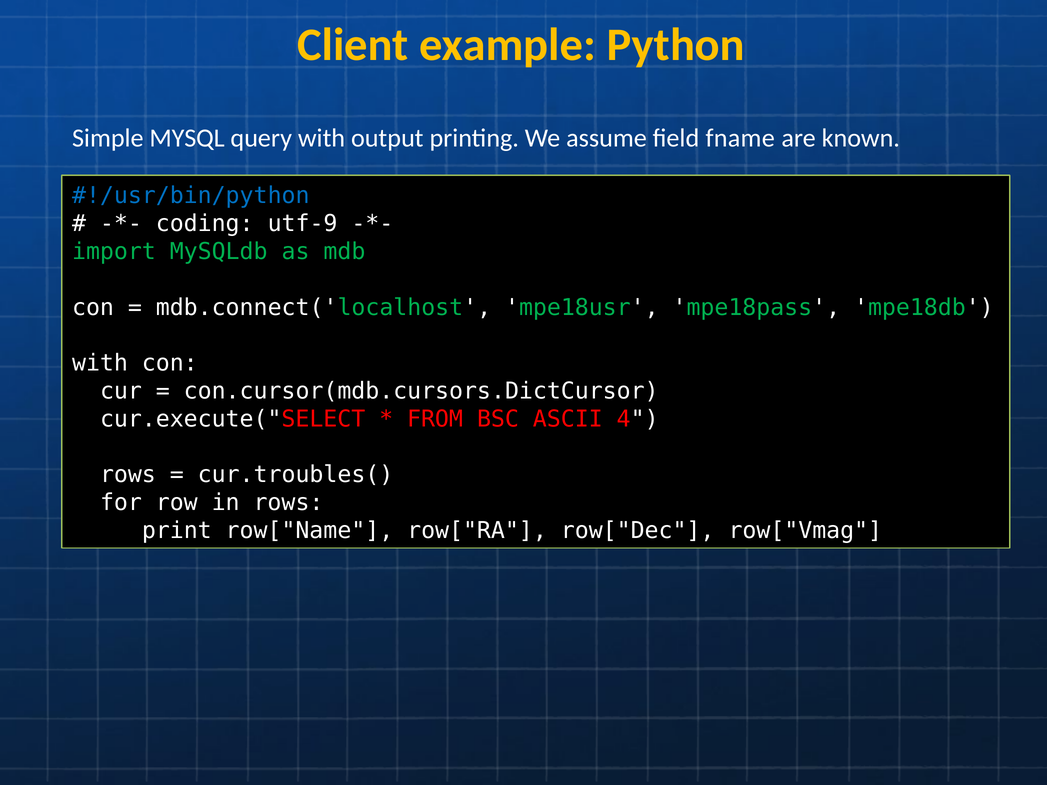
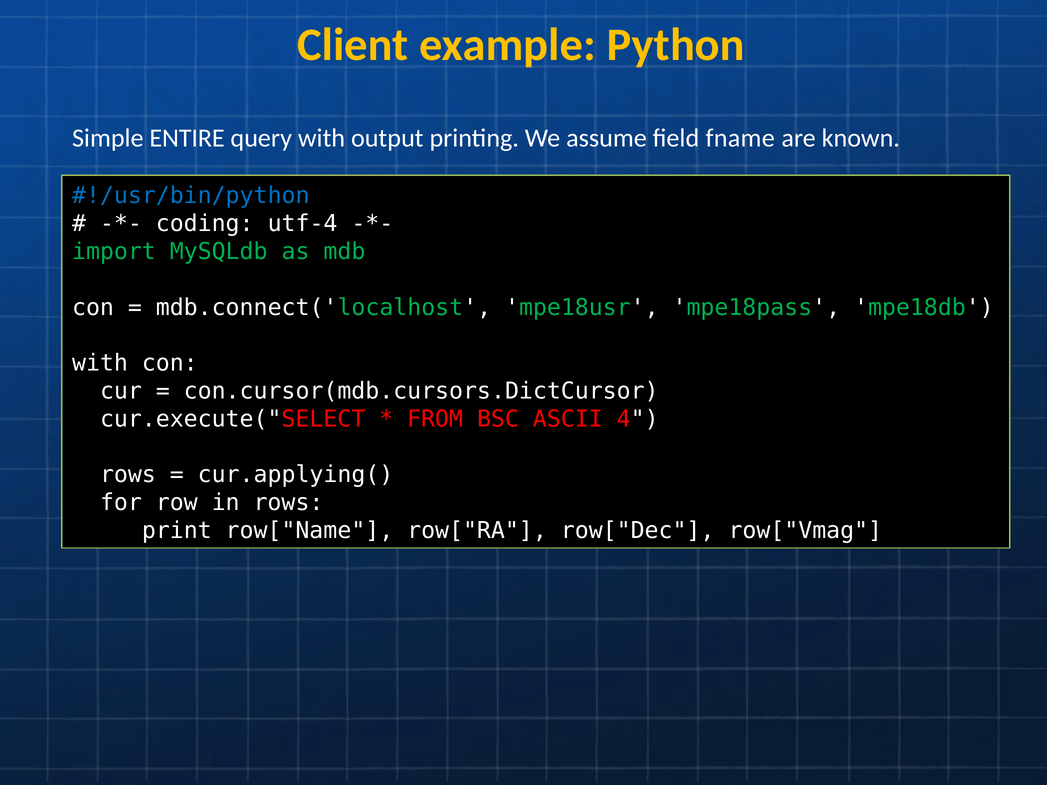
MYSQL: MYSQL -> ENTIRE (187, 138)
utf-9: utf-9 -> utf-4 (303, 224)
cur.troubles(: cur.troubles( -> cur.applying( (296, 475)
